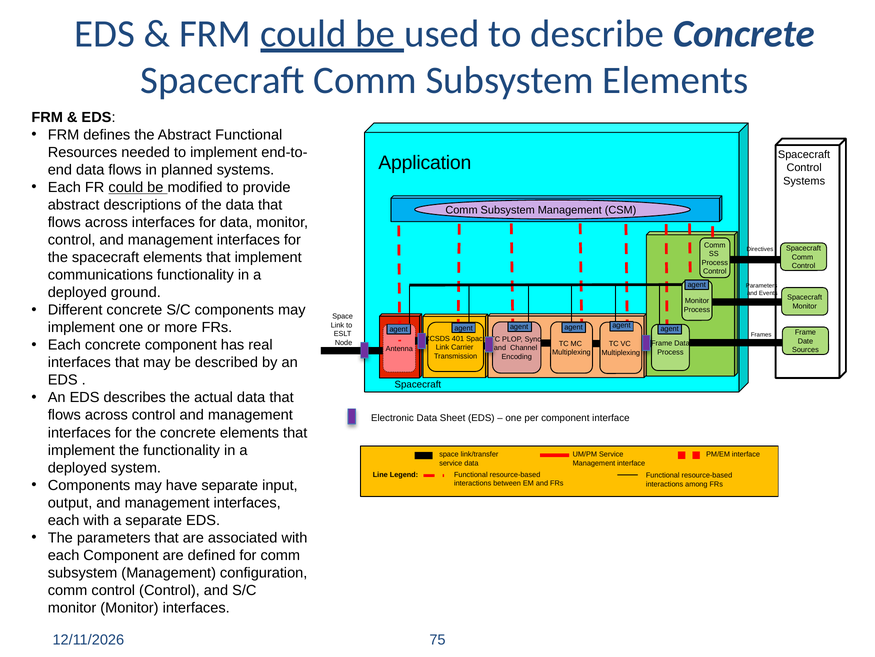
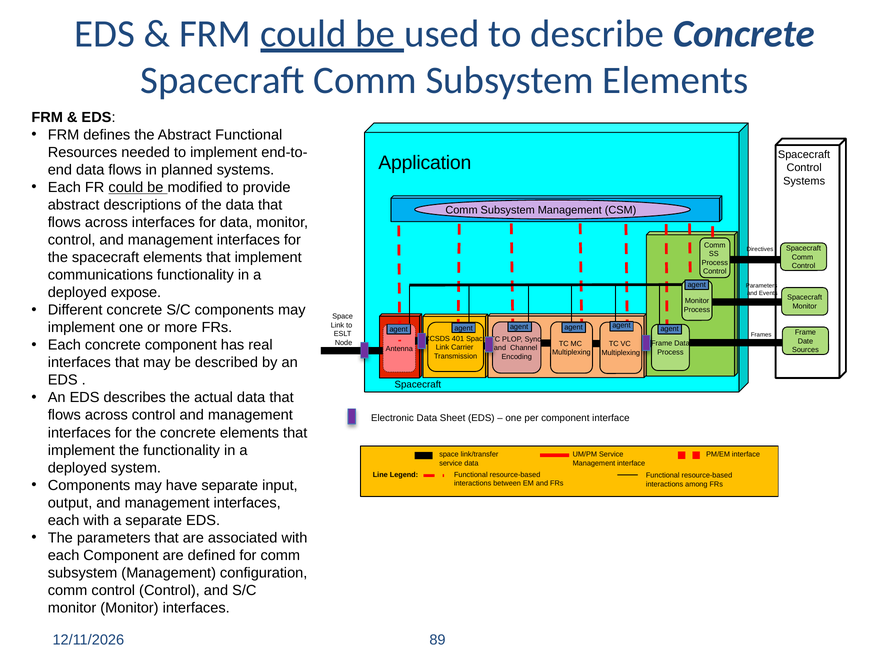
ground: ground -> expose (136, 292)
75: 75 -> 89 (437, 639)
